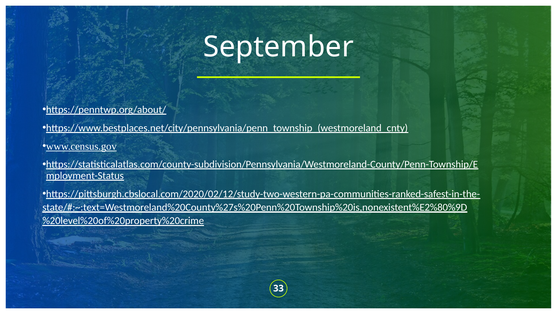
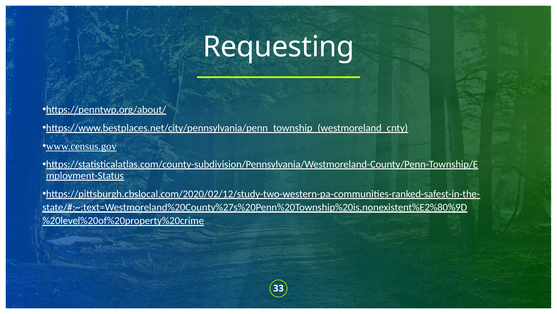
September: September -> Requesting (279, 47)
